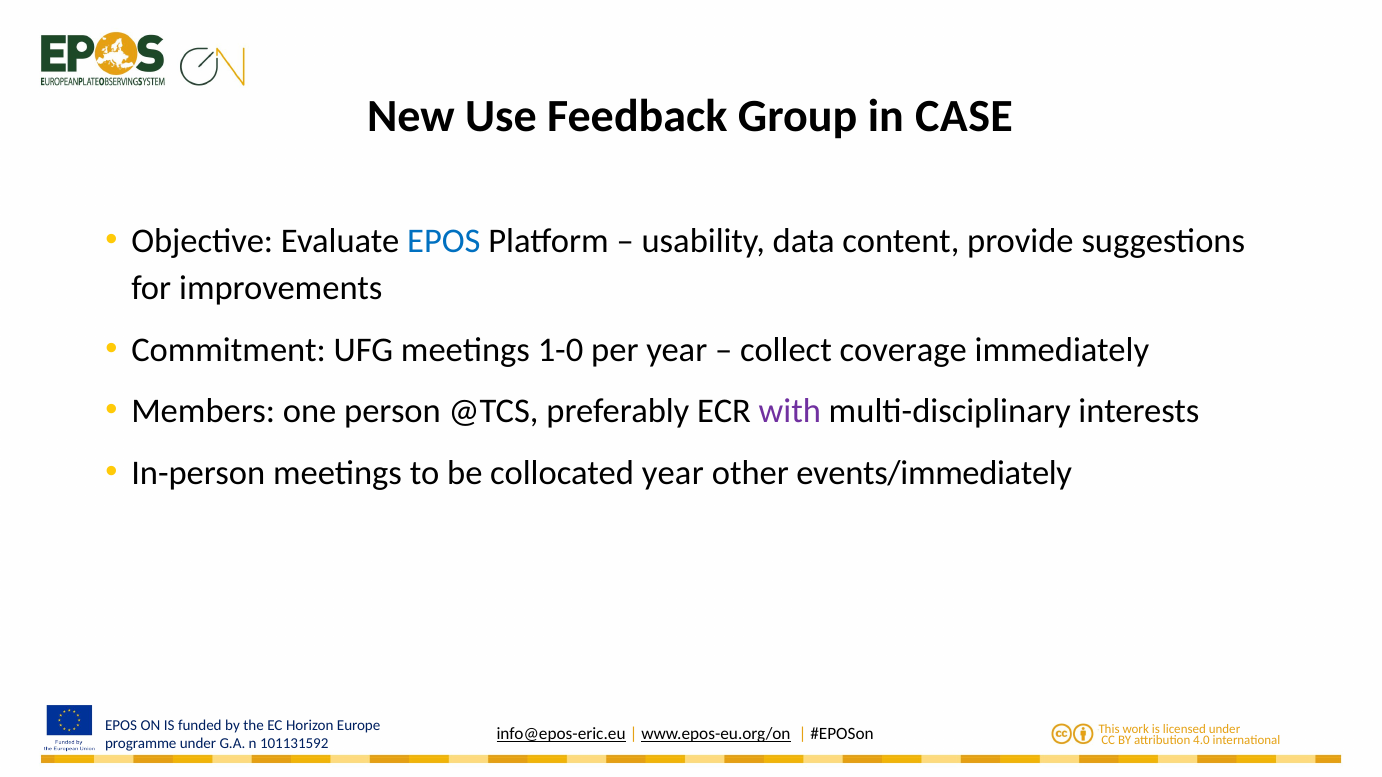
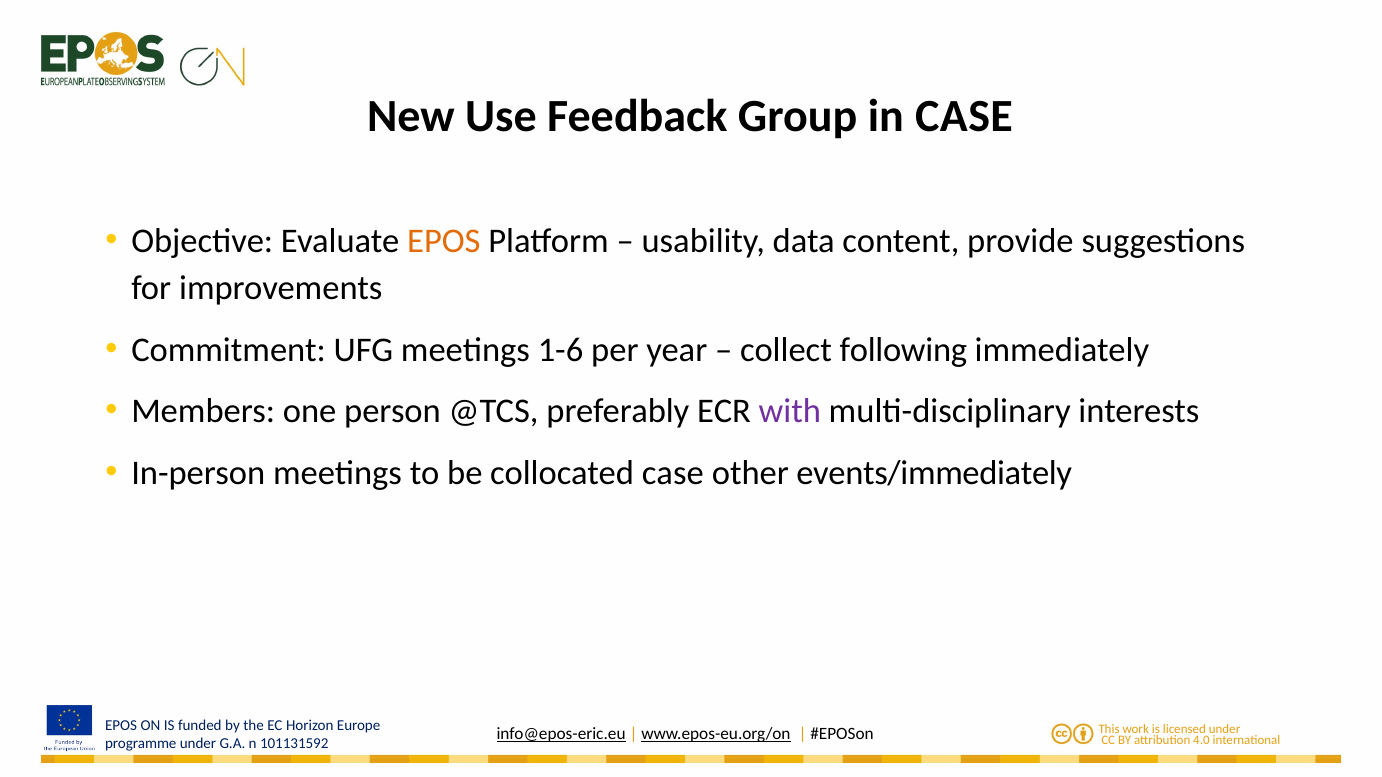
EPOS colour: blue -> orange (444, 241)
1-0: 1-0 -> 1-6 (561, 350)
coverage: coverage -> following (903, 350)
collocated year: year -> case (673, 473)
